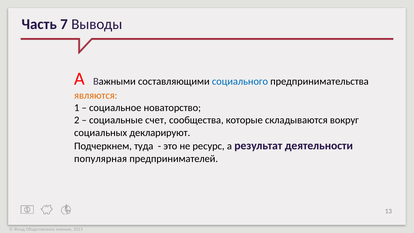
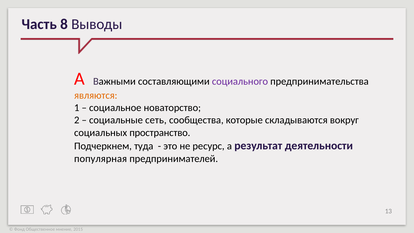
7: 7 -> 8 (64, 24)
социального colour: blue -> purple (240, 81)
счет: счет -> сеть (156, 120)
декларируют: декларируют -> пространство (160, 133)
